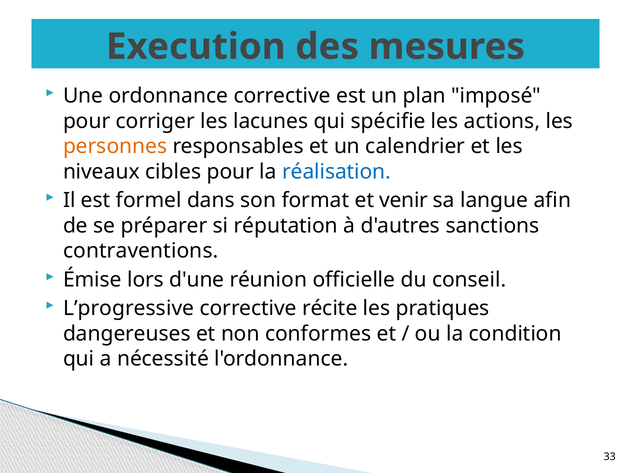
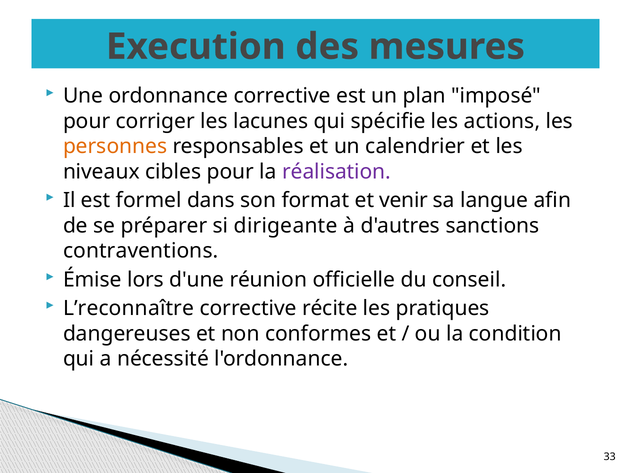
réalisation colour: blue -> purple (337, 172)
réputation: réputation -> dirigeante (286, 226)
L’progressive: L’progressive -> L’reconnaître (129, 309)
